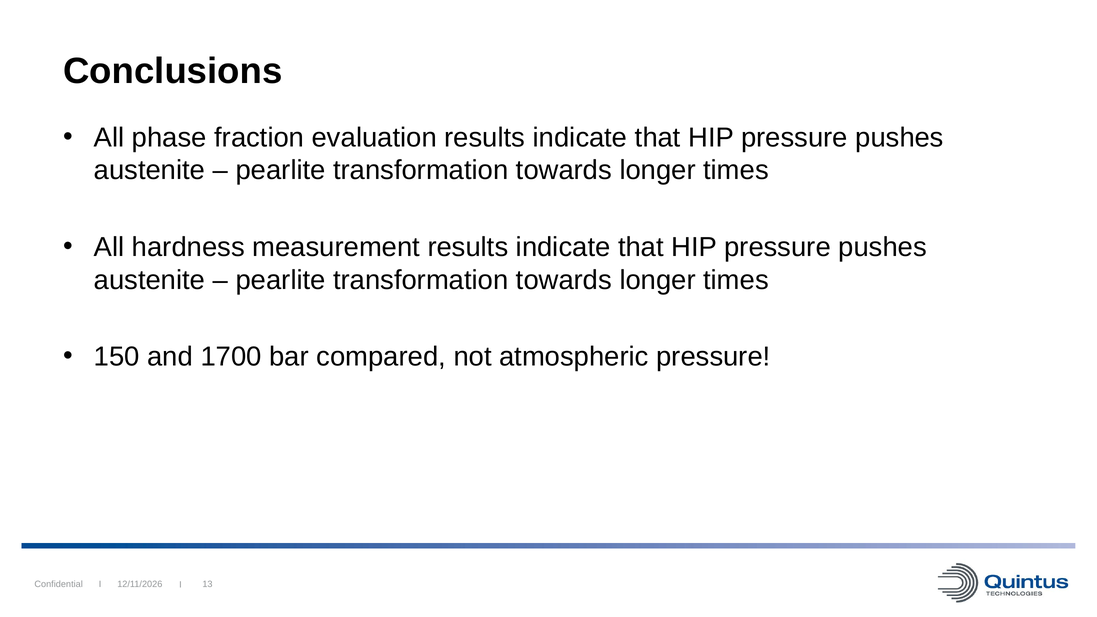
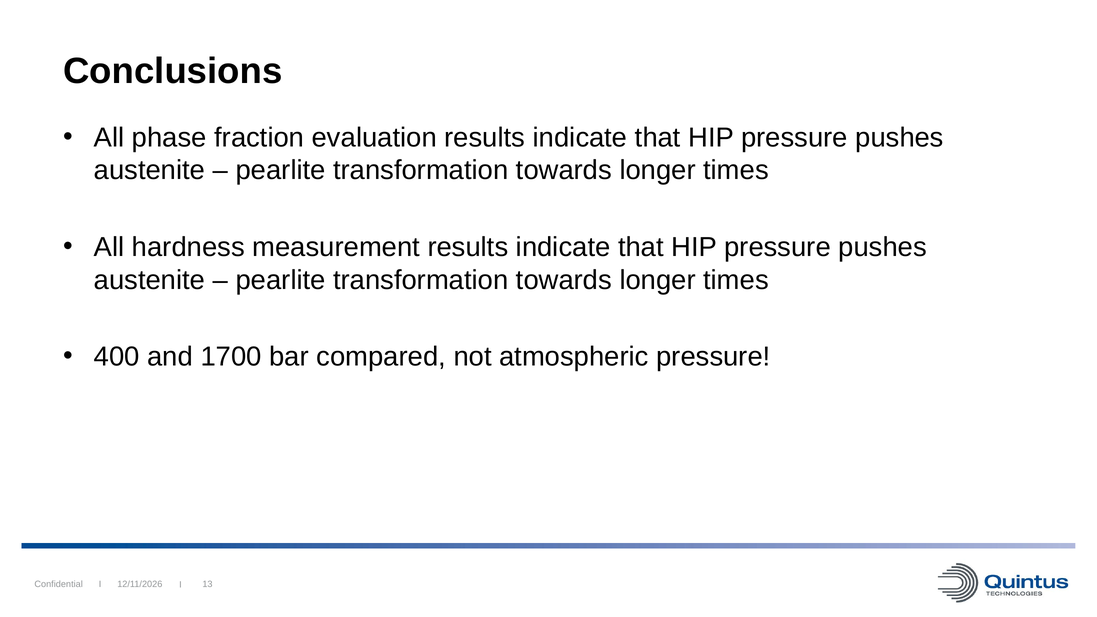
150: 150 -> 400 (117, 357)
